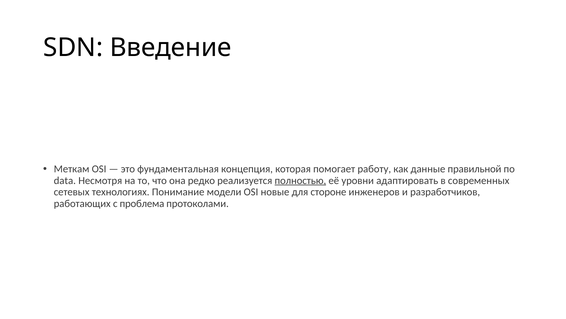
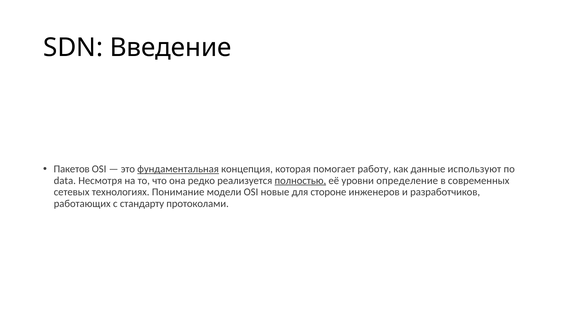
Меткам: Меткам -> Пакетов (72, 169)
фундаментальная underline: none -> present (178, 169)
правильной: правильной -> используют (474, 169)
адаптировать: адаптировать -> определение (407, 180)
проблема: проблема -> стандарту (142, 203)
